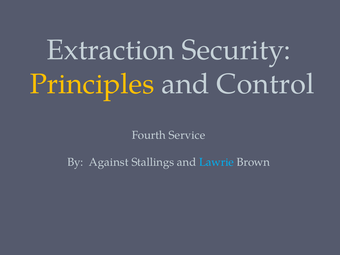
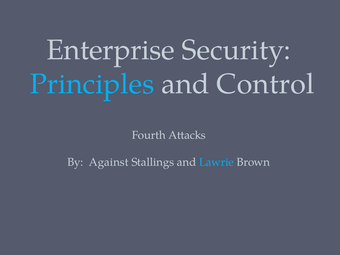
Extraction: Extraction -> Enterprise (111, 50)
Principles colour: yellow -> light blue (92, 84)
Service: Service -> Attacks (187, 135)
